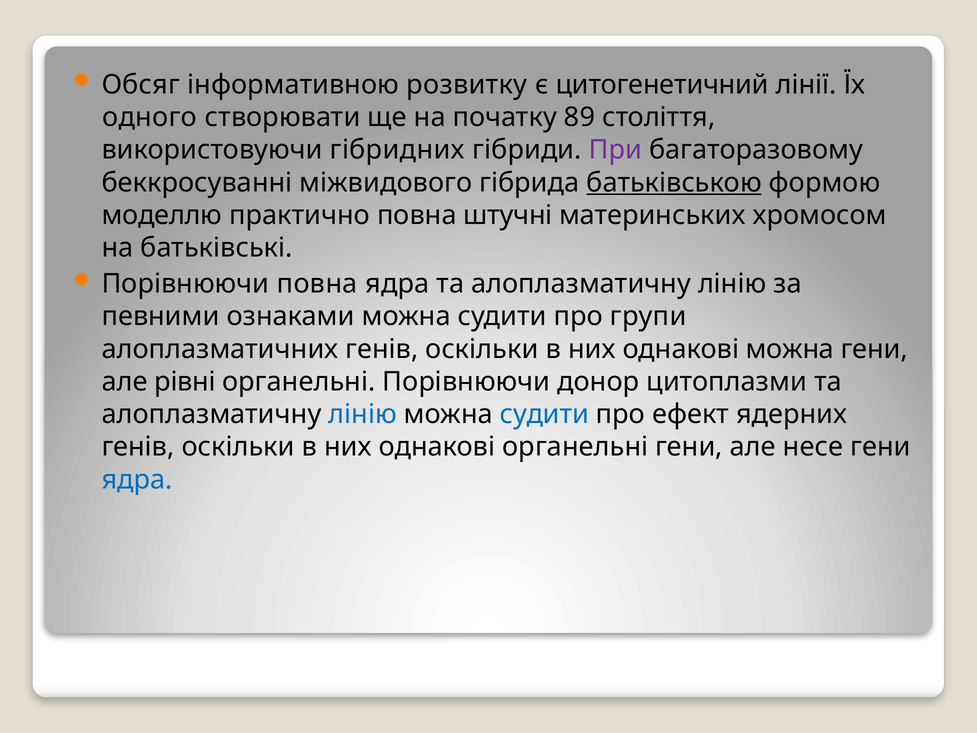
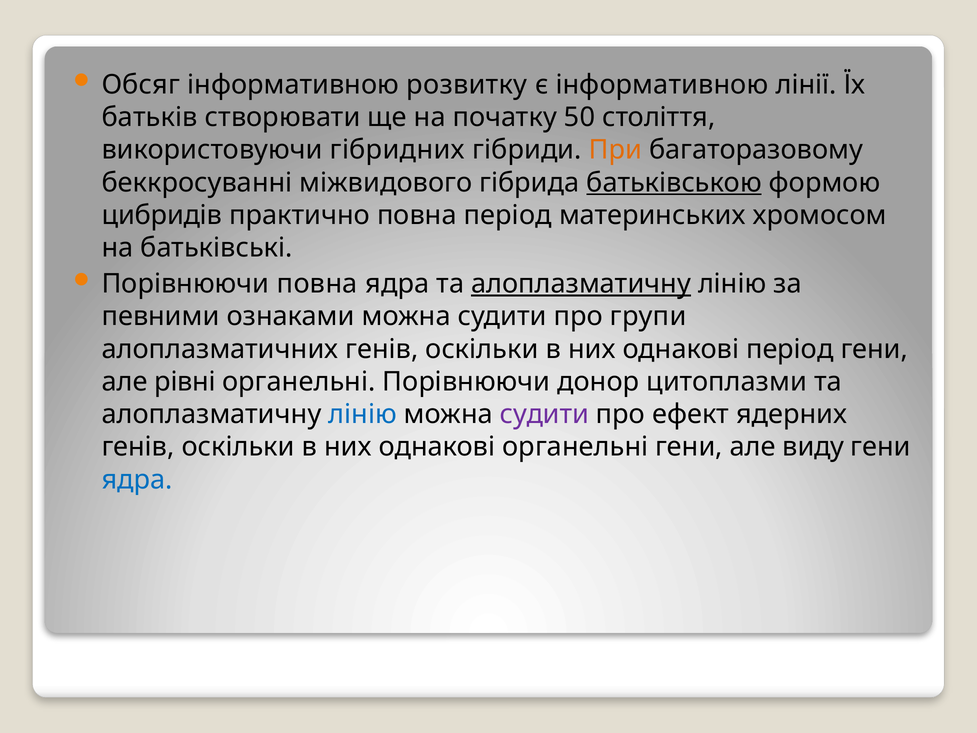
є цитогенетичний: цитогенетичний -> інформативною (662, 85)
одного: одного -> батьків (150, 117)
89: 89 -> 50 (580, 117)
При colour: purple -> orange (615, 150)
моделлю: моделлю -> цибридів (162, 215)
повна штучні: штучні -> період (508, 215)
алоплазматичну underline: none -> present (581, 284)
однакові можна: можна -> період (790, 349)
судити colour: blue -> purple (544, 414)
несе: несе -> виду (813, 447)
